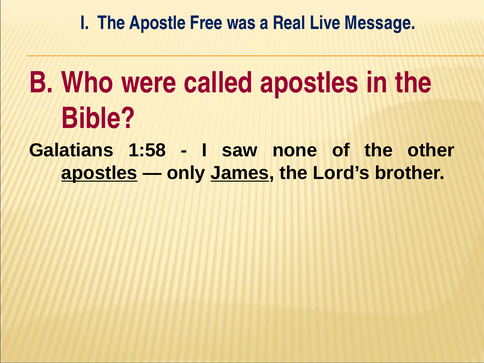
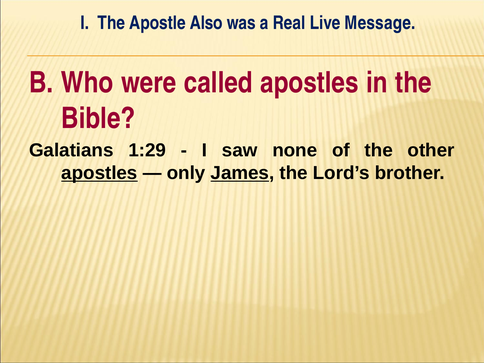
Free: Free -> Also (206, 23)
1:58: 1:58 -> 1:29 (147, 150)
